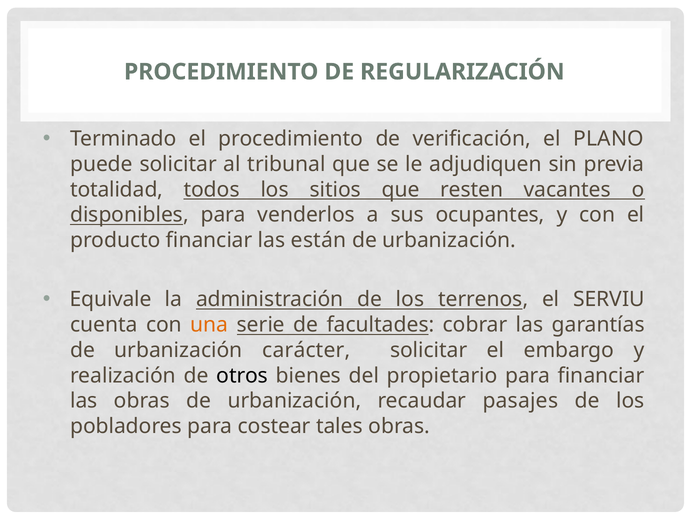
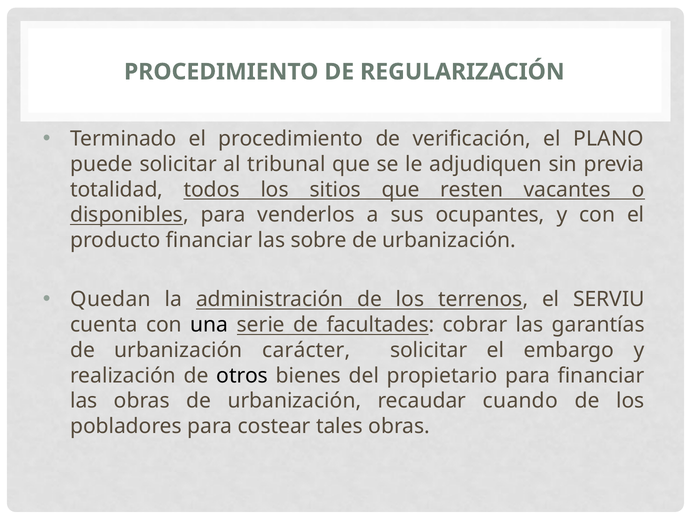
están: están -> sobre (319, 240)
Equivale: Equivale -> Quedan (111, 299)
una colour: orange -> black (209, 324)
pasajes: pasajes -> cuando (520, 400)
